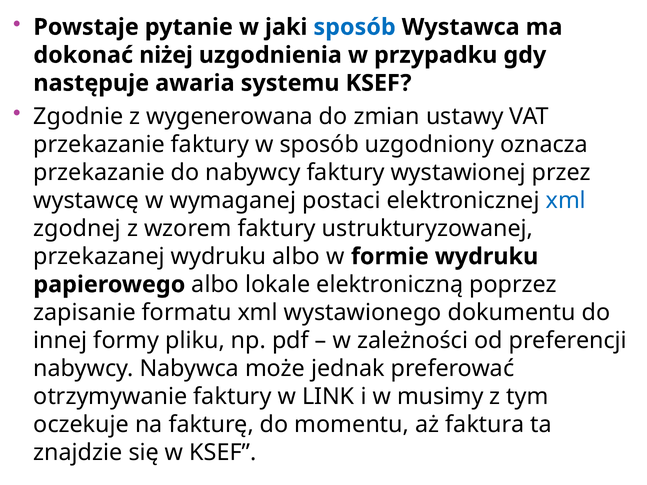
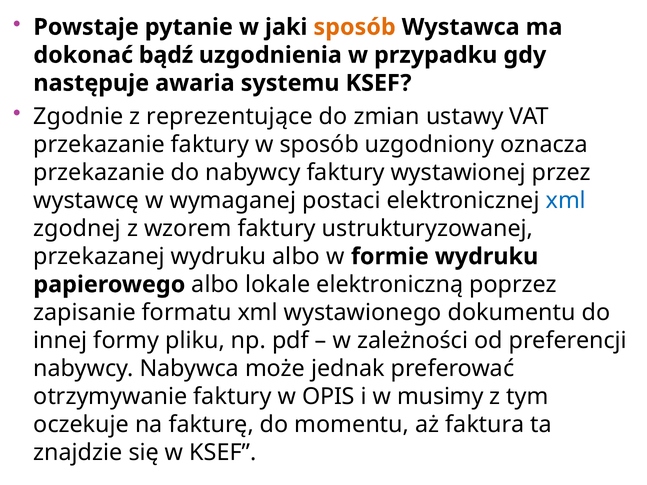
sposób colour: blue -> orange (355, 27)
niżej: niżej -> bądź (166, 55)
wygenerowana: wygenerowana -> reprezentujące (230, 117)
LINK: LINK -> OPIS (328, 397)
